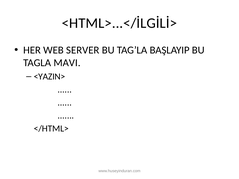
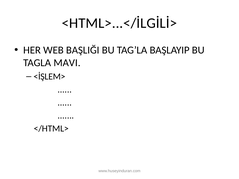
SERVER: SERVER -> BAŞLIĞI (83, 50)
<YAZIN>: <YAZIN> -> <İŞLEM> (49, 77)
